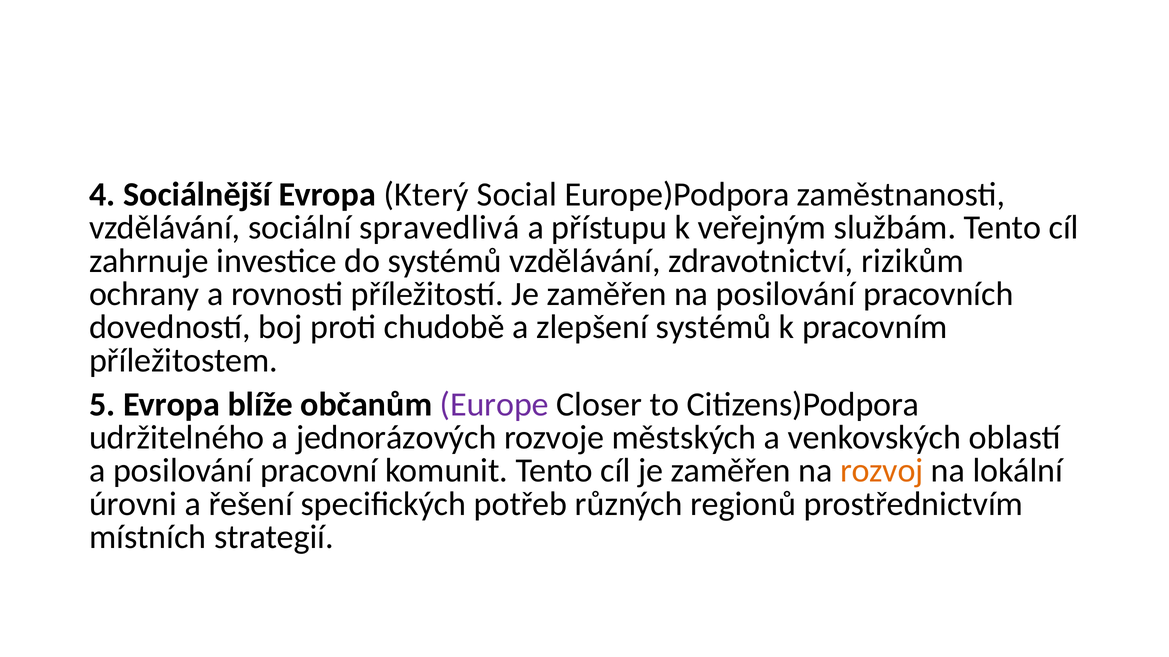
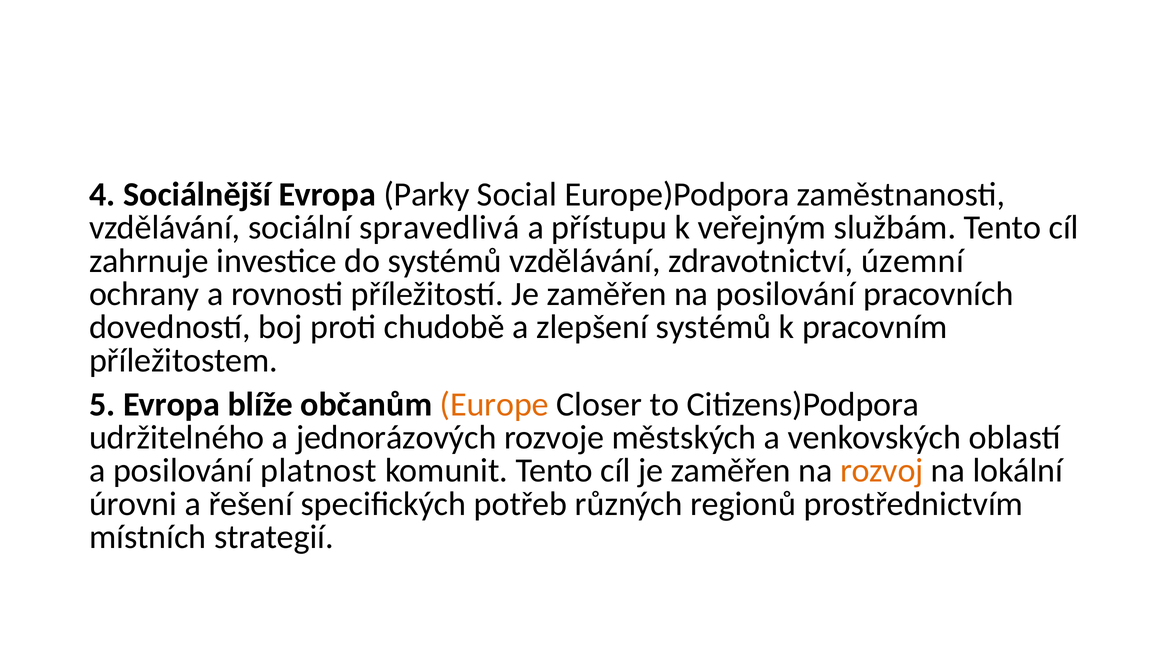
Který: Který -> Parky (426, 195)
rizikům: rizikům -> územní (913, 261)
Europe colour: purple -> orange (494, 405)
pracovní: pracovní -> platnost (319, 471)
